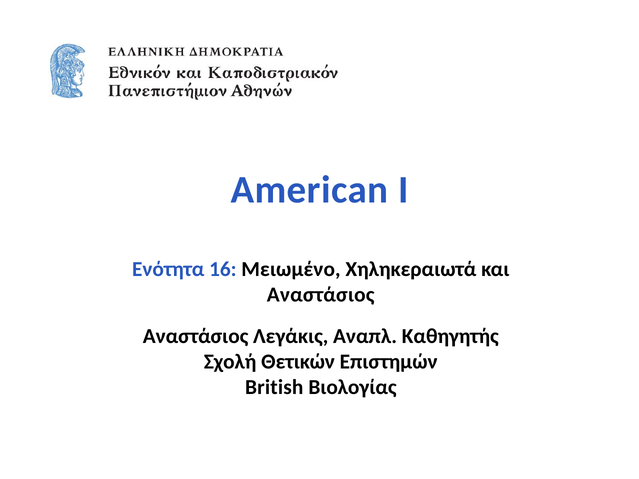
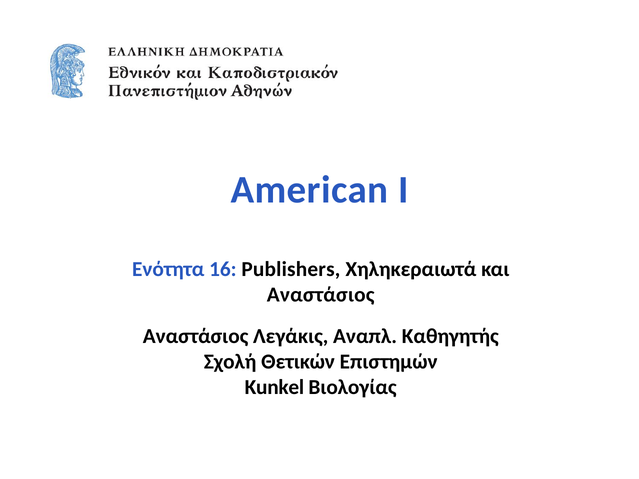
Μειωμένο: Μειωμένο -> Publishers (291, 269)
British: British -> Kunkel (274, 387)
